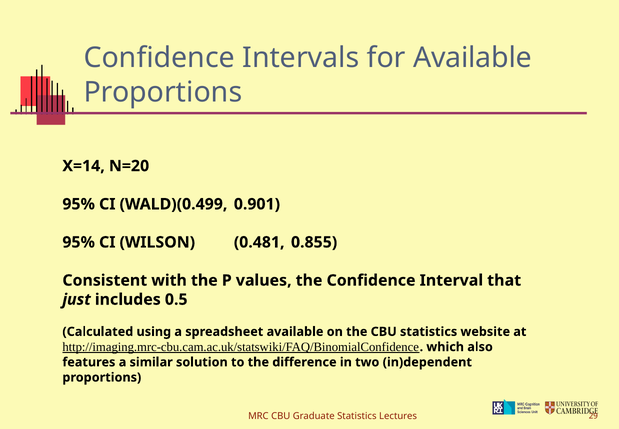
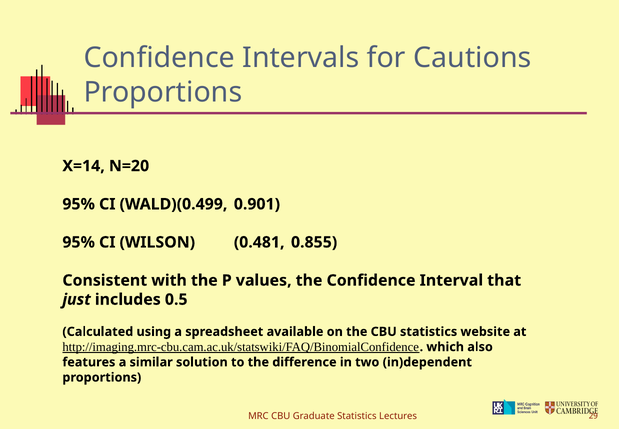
for Available: Available -> Cautions (472, 58)
